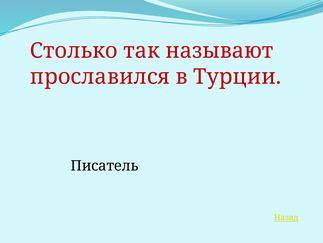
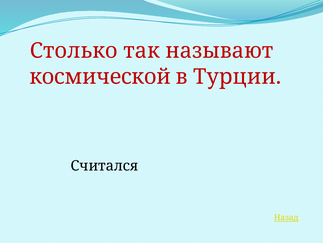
прославился: прославился -> космической (100, 76)
Писатель: Писатель -> Считался (104, 165)
